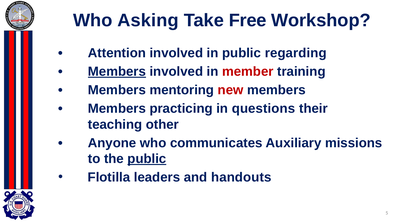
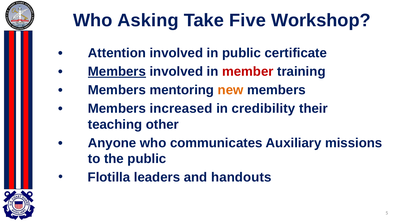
Free: Free -> Five (247, 20)
regarding: regarding -> certificate (296, 53)
new colour: red -> orange (231, 90)
practicing: practicing -> increased (181, 108)
questions: questions -> credibility (264, 108)
public underline: present -> none (147, 159)
